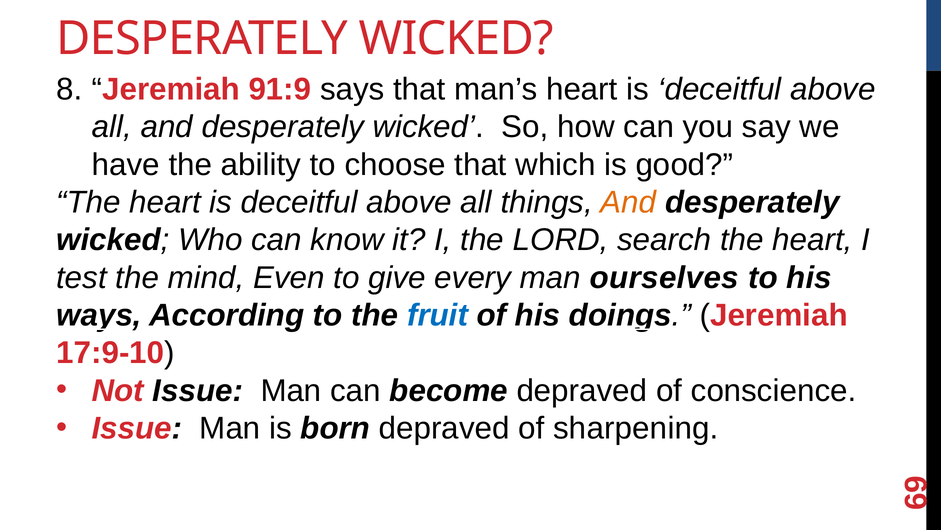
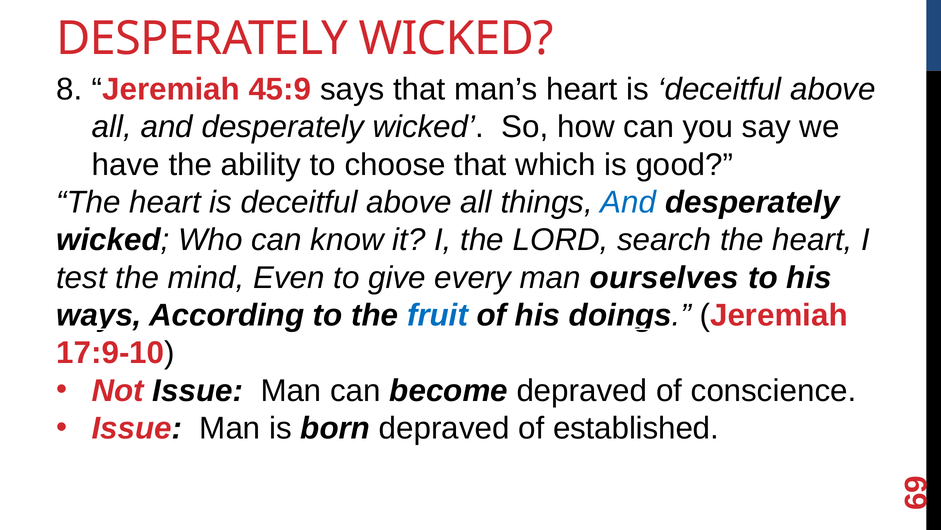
91:9: 91:9 -> 45:9 (280, 89)
And colour: orange -> blue (628, 202)
sharpening: sharpening -> established (636, 428)
